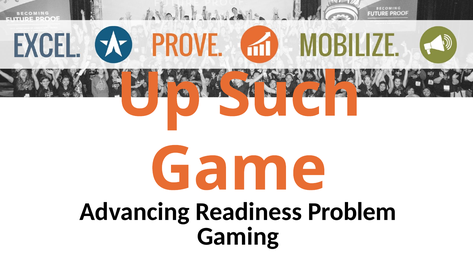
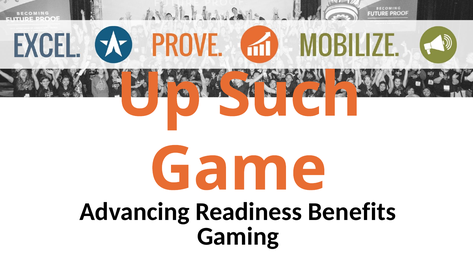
Problem: Problem -> Benefits (352, 212)
